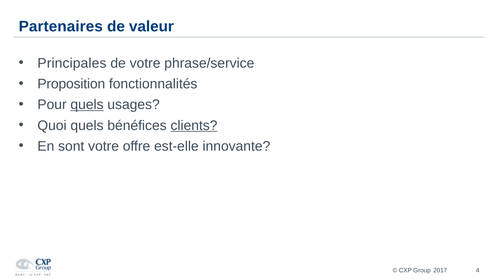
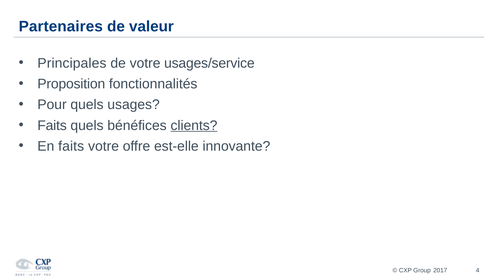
phrase/service: phrase/service -> usages/service (209, 63)
quels underline: present -> none (87, 105)
Quoi: Quoi -> Faits (52, 126)
En sont: sont -> faits (71, 146)
